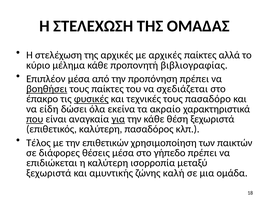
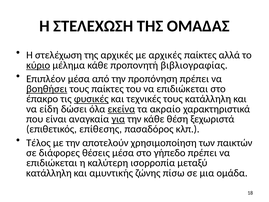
κύριο underline: none -> present (38, 65)
του να σχεδιάζεται: σχεδιάζεται -> επιδιώκεται (182, 89)
τους πασαδόρο: πασαδόρο -> κατάλληλη (208, 99)
εκείνα underline: none -> present (121, 109)
που underline: present -> none (35, 119)
επιθετικός καλύτερη: καλύτερη -> επίθεσης (101, 129)
επιθετικών: επιθετικών -> αποτελούν (105, 143)
ξεχωριστά: ξεχωριστά -> κατάλληλη (49, 173)
καλή: καλή -> πίσω (174, 173)
